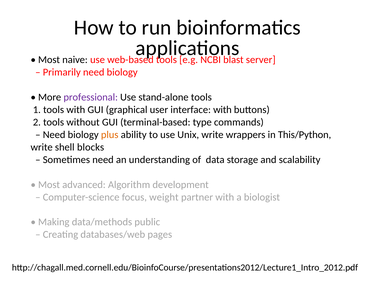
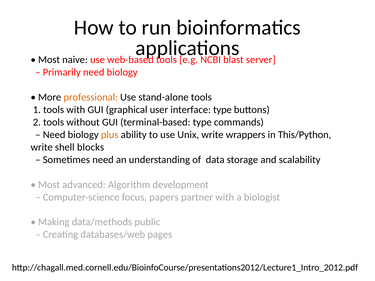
professional colour: purple -> orange (91, 97)
interface with: with -> type (222, 110)
weight: weight -> papers (164, 197)
